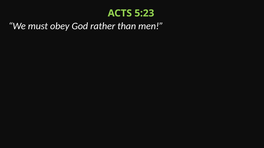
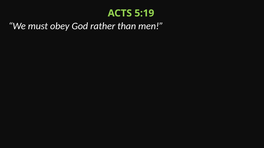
5:23: 5:23 -> 5:19 (144, 13)
